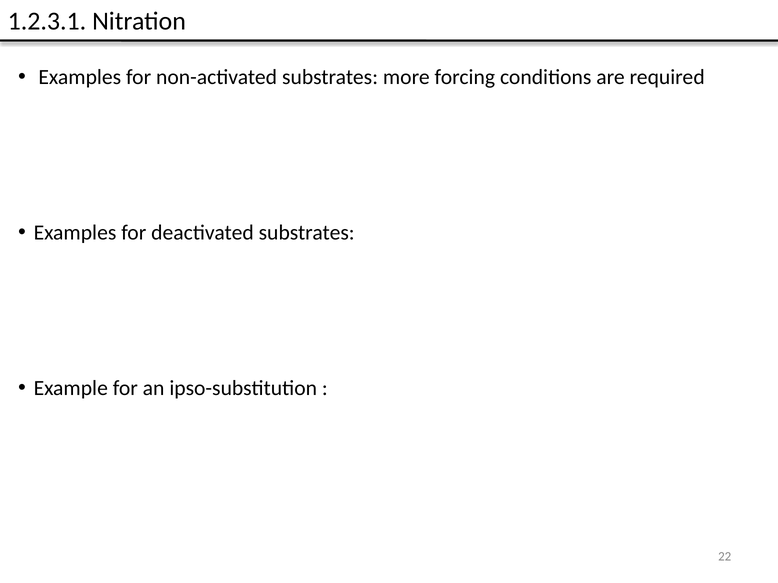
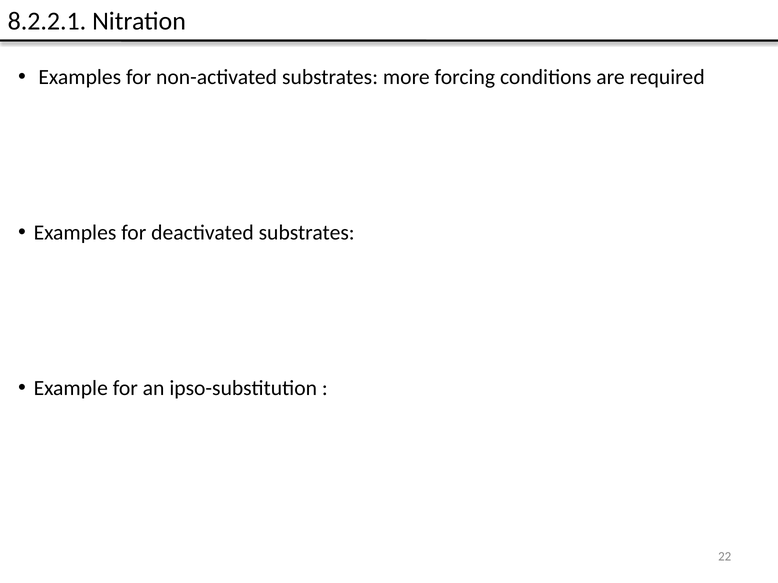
1.2.3.1: 1.2.3.1 -> 8.2.2.1 (47, 21)
